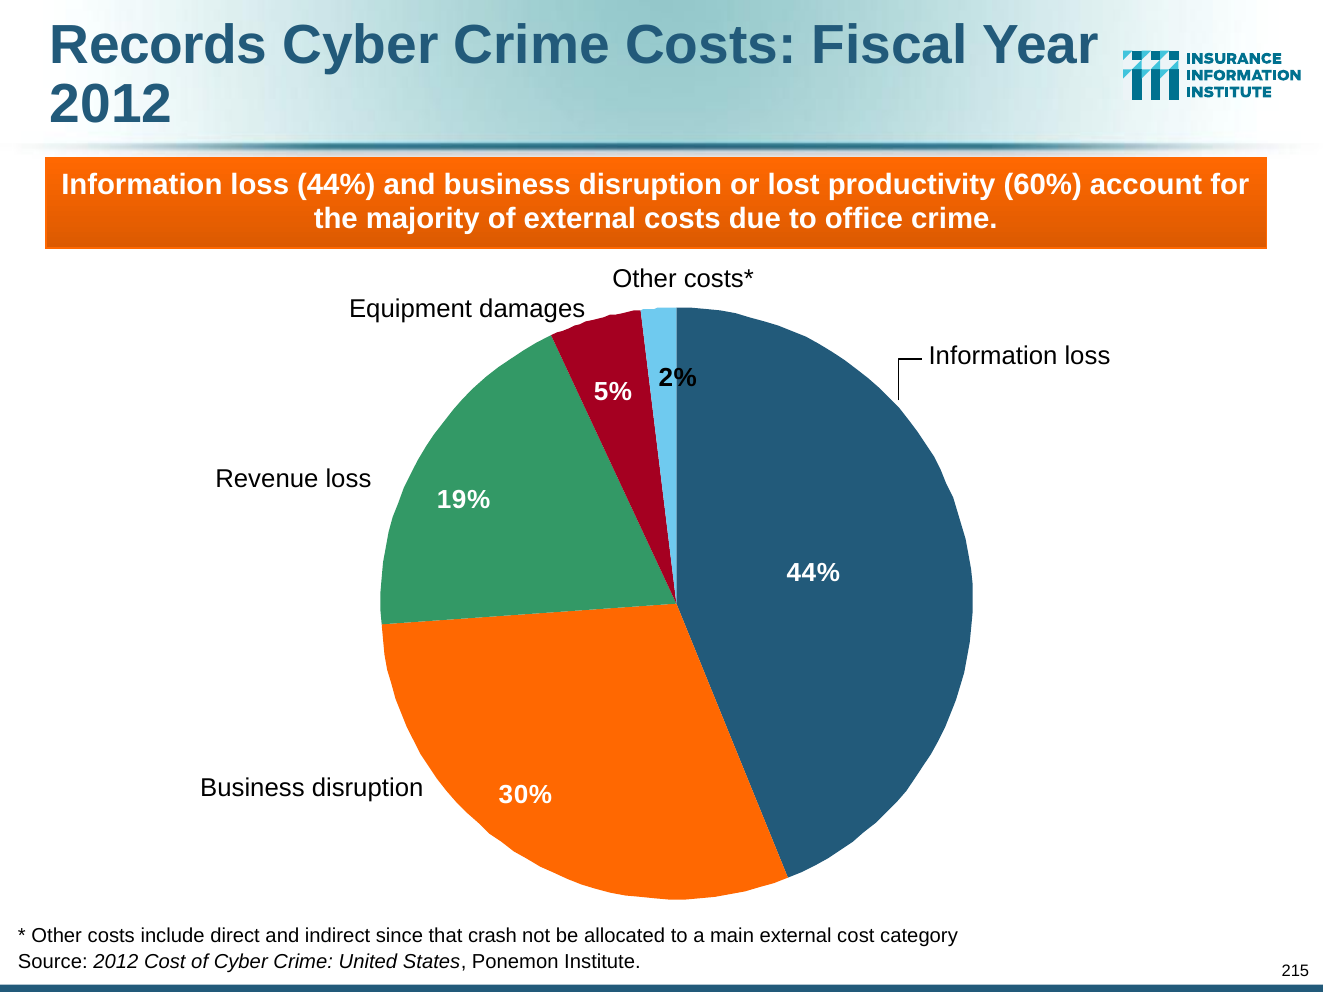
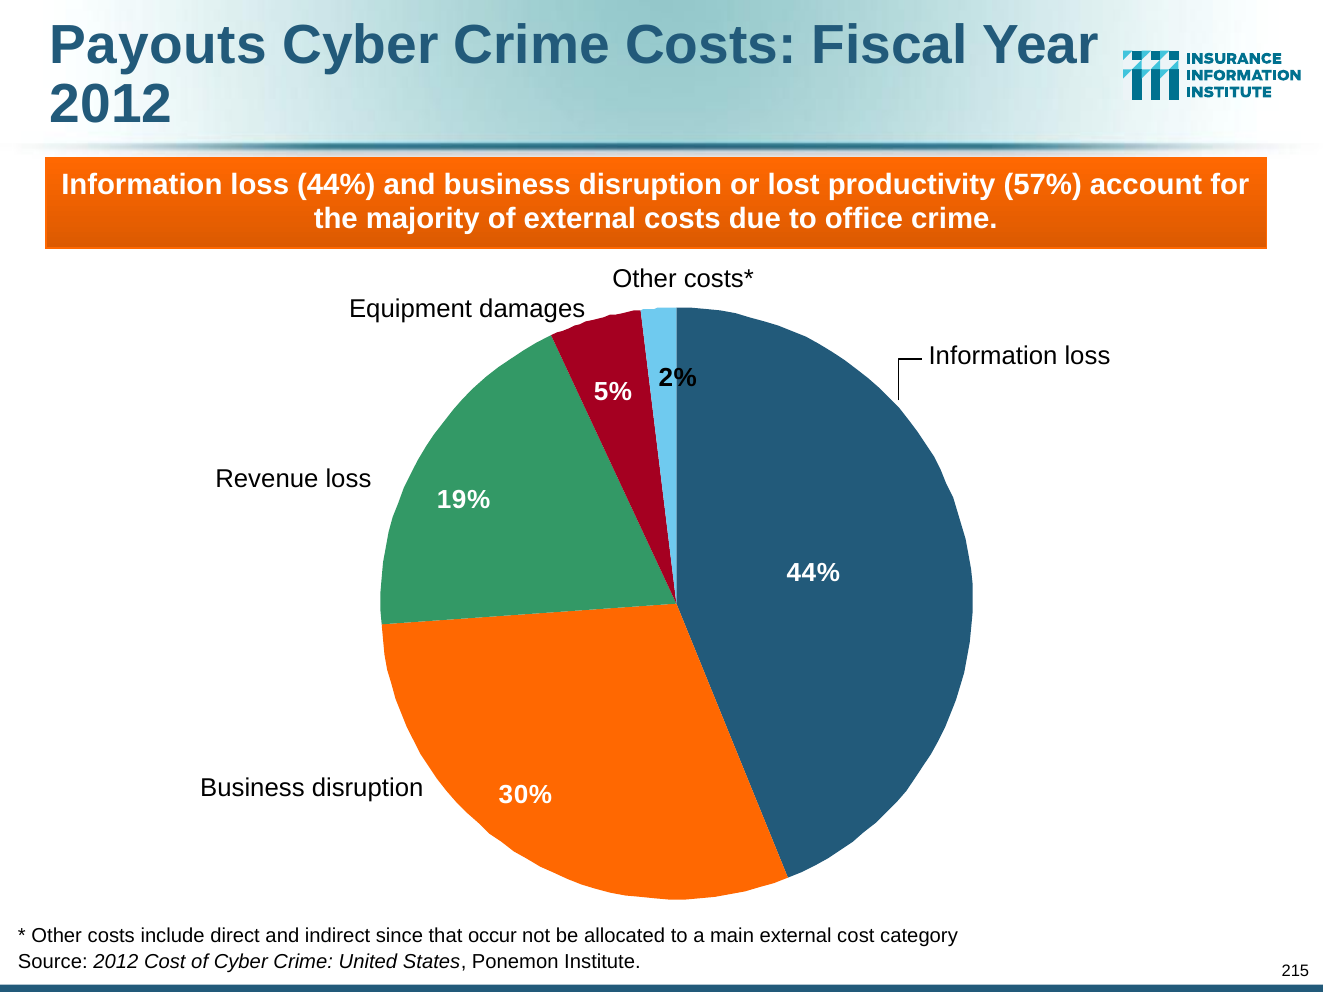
Records: Records -> Payouts (158, 45)
60%: 60% -> 57% (1043, 185)
crash: crash -> occur (492, 936)
